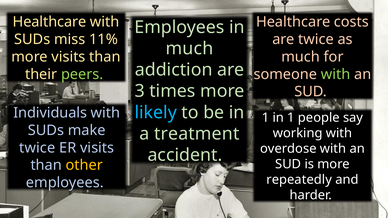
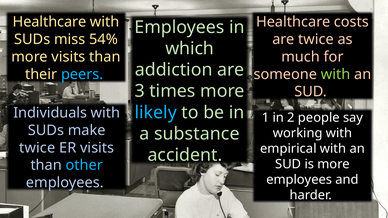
11%: 11% -> 54% (104, 39)
much: much -> which (190, 49)
peers colour: light green -> light blue (82, 74)
in 1: 1 -> 2 (291, 118)
treatment: treatment -> substance (197, 134)
overdose: overdose -> empirical (288, 149)
other colour: yellow -> light blue (84, 165)
repeatedly: repeatedly -> employees (299, 180)
